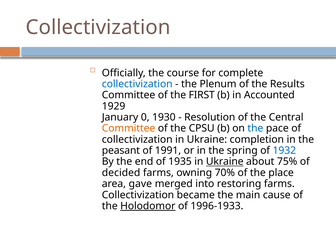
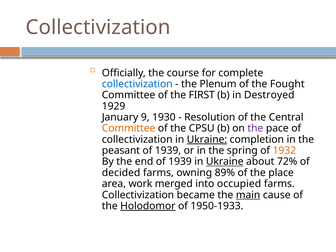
Results: Results -> Fought (287, 84)
Accounted: Accounted -> Destroyed (269, 95)
0: 0 -> 9 (145, 117)
the colour: blue -> purple (255, 128)
Ukraine underline: none -> present (207, 139)
1991: 1991 -> 1939 (168, 151)
1932 colour: blue -> orange (284, 151)
end of 1935: 1935 -> 1939 (180, 162)
75%: 75% -> 72% (287, 162)
70%: 70% -> 89% (225, 173)
gave: gave -> work (140, 184)
restoring: restoring -> occupied (239, 184)
main underline: none -> present (248, 195)
1996-1933: 1996-1933 -> 1950-1933 (217, 206)
